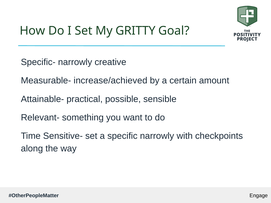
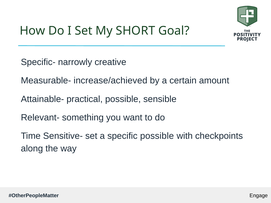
GRITTY: GRITTY -> SHORT (135, 31)
specific narrowly: narrowly -> possible (157, 136)
